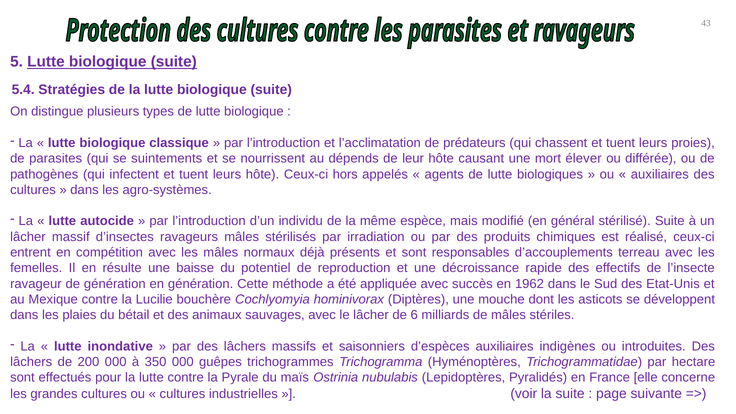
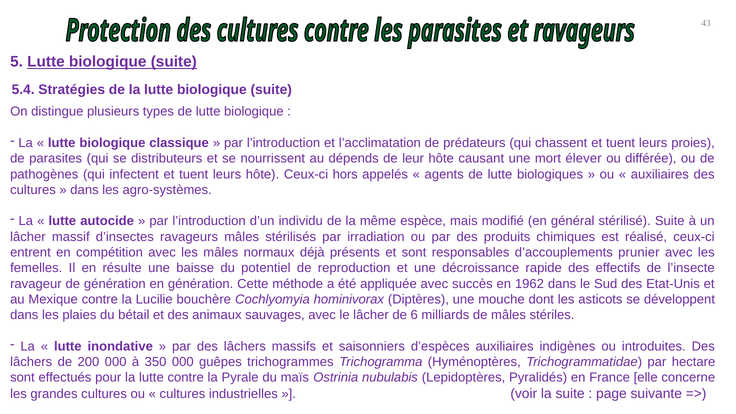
suintements: suintements -> distributeurs (167, 159)
terreau: terreau -> prunier (639, 252)
